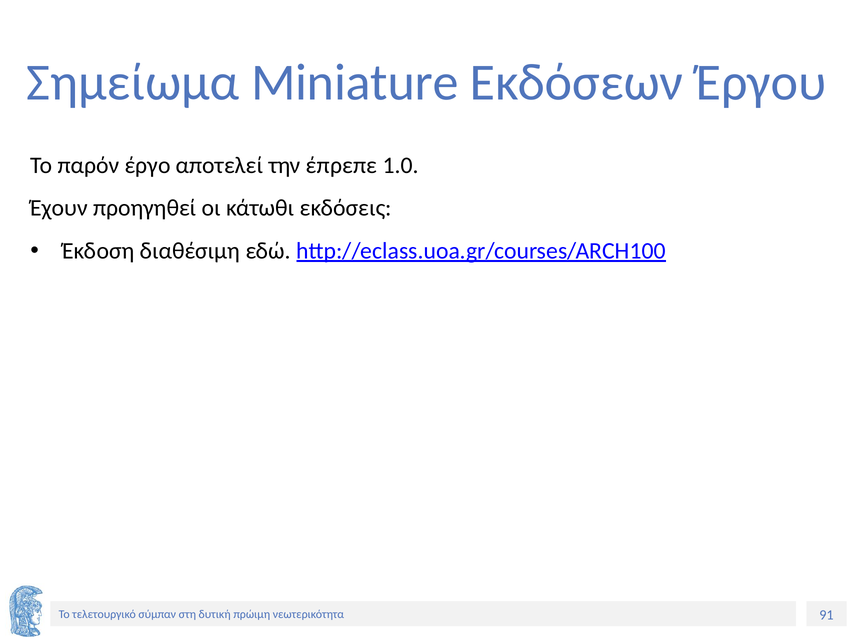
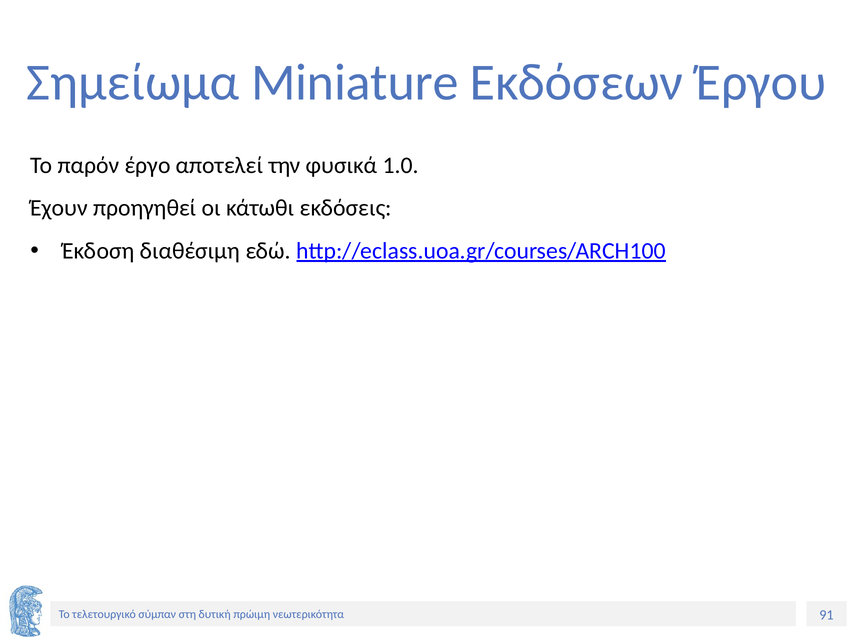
έπρεπε: έπρεπε -> φυσικά (342, 165)
